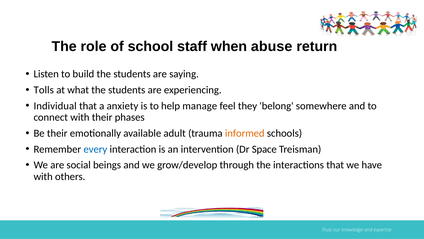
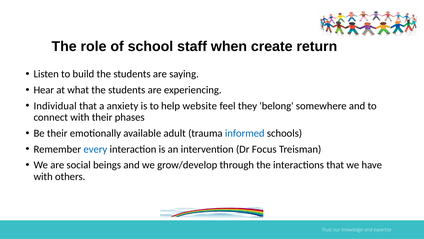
abuse: abuse -> create (272, 46)
Tolls: Tolls -> Hear (44, 90)
manage: manage -> website (200, 106)
informed colour: orange -> blue (245, 133)
Space: Space -> Focus (264, 149)
